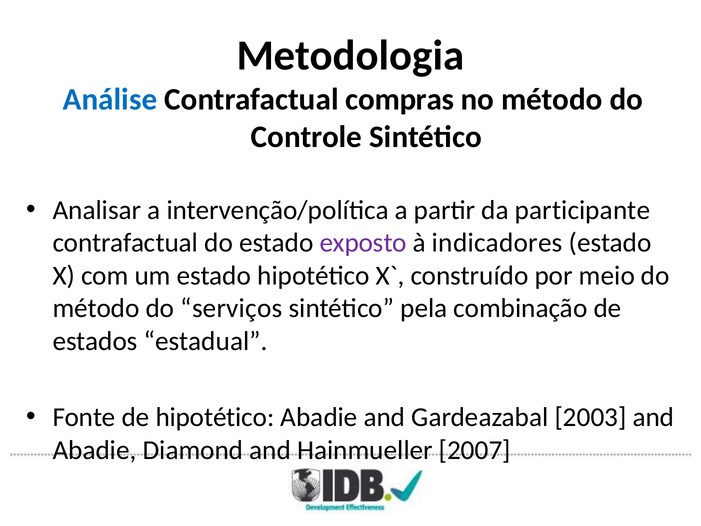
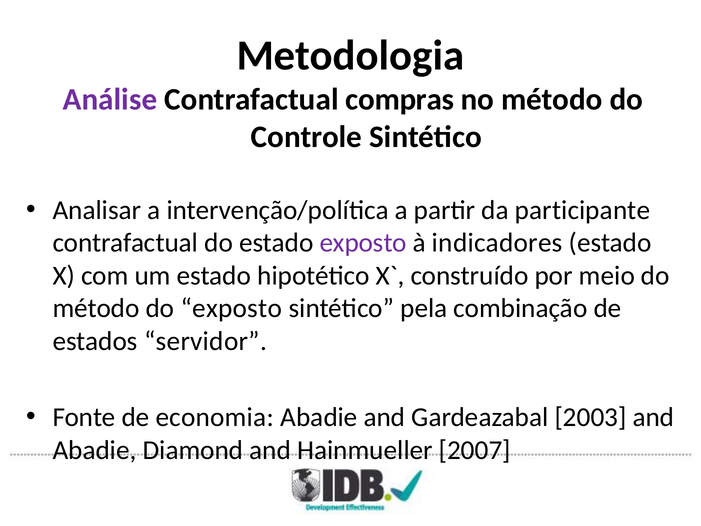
Análise colour: blue -> purple (110, 100)
do serviços: serviços -> exposto (231, 308)
estadual: estadual -> servidor (206, 341)
de hipotético: hipotético -> economia (215, 417)
